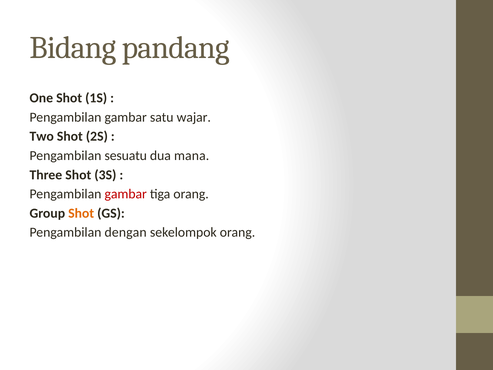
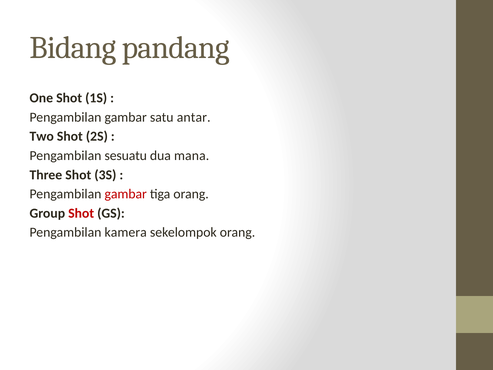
wajar: wajar -> antar (194, 117)
Shot colour: orange -> red (81, 213)
dengan: dengan -> kamera (126, 232)
